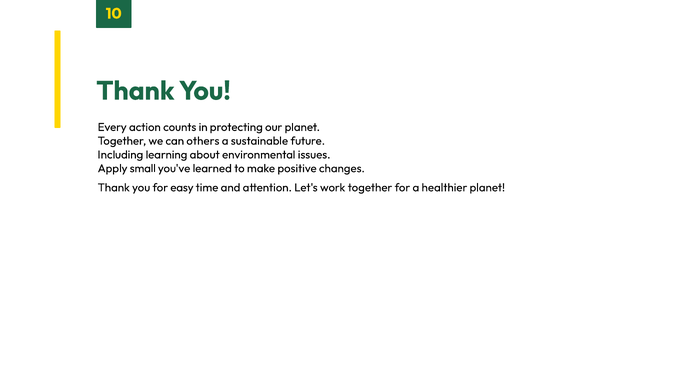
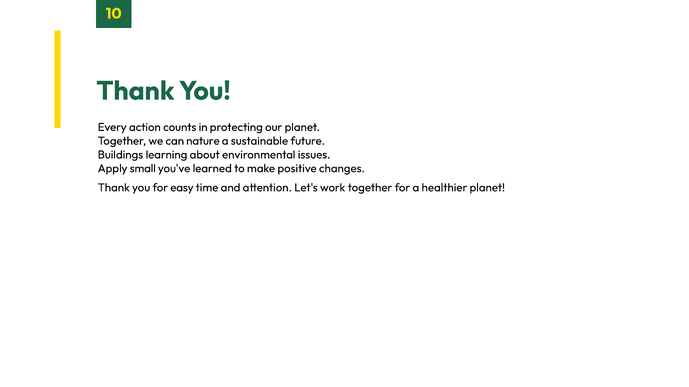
others: others -> nature (203, 141)
Including: Including -> Buildings (120, 155)
